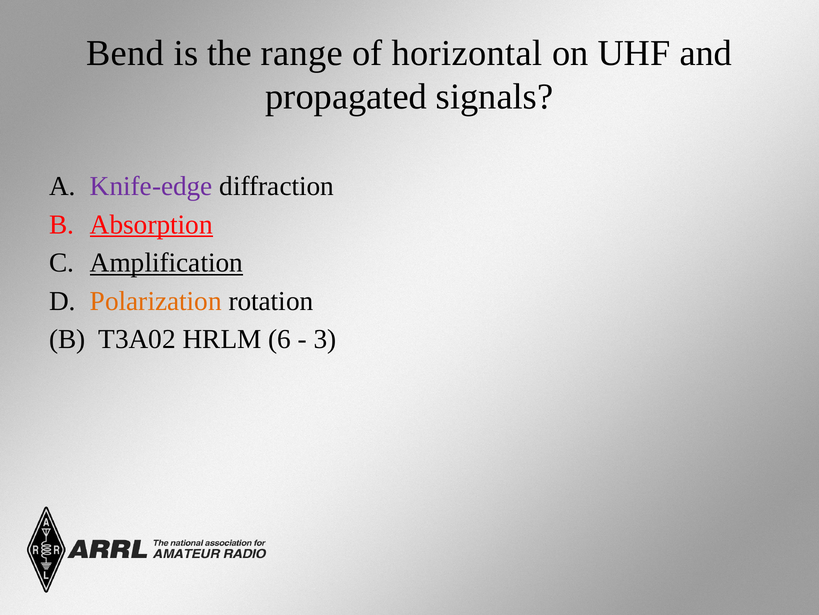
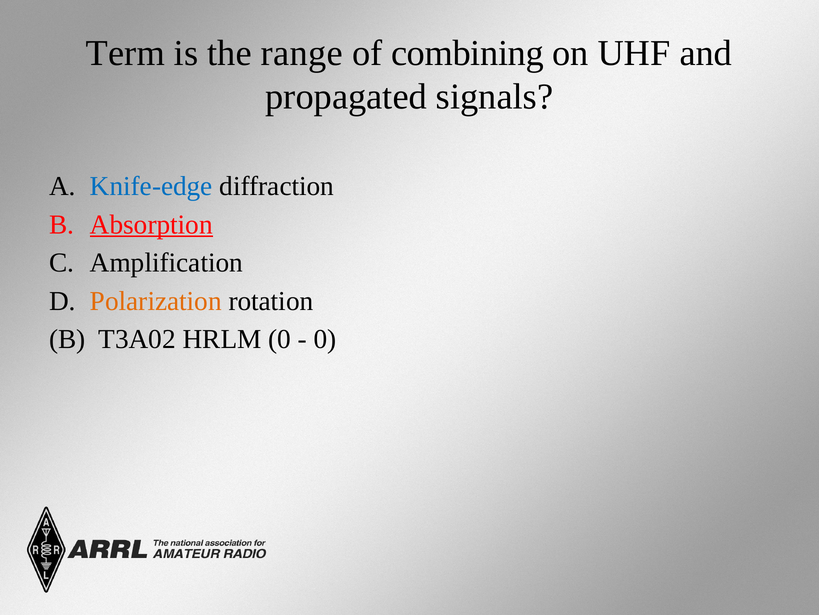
Bend: Bend -> Term (125, 53)
horizontal: horizontal -> combining (467, 53)
Knife-edge colour: purple -> blue (151, 186)
Amplification underline: present -> none (166, 263)
HRLM 6: 6 -> 0 (280, 339)
3: 3 -> 0 (325, 339)
